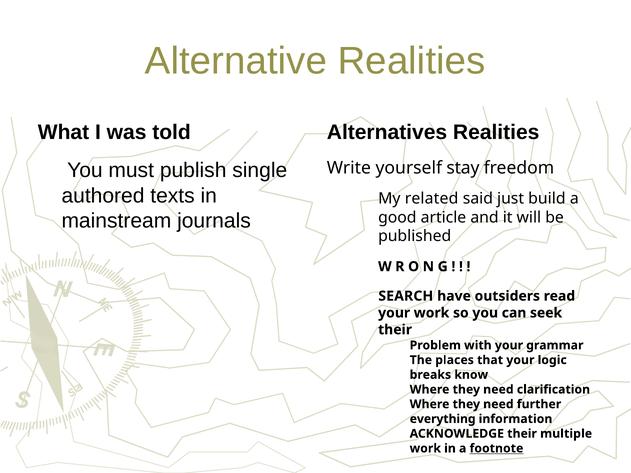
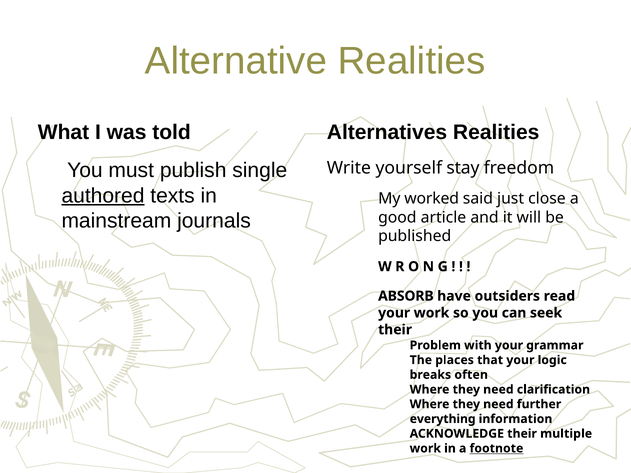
authored underline: none -> present (103, 196)
related: related -> worked (432, 199)
build: build -> close (547, 199)
SEARCH: SEARCH -> ABSORB (406, 296)
know: know -> often (471, 375)
